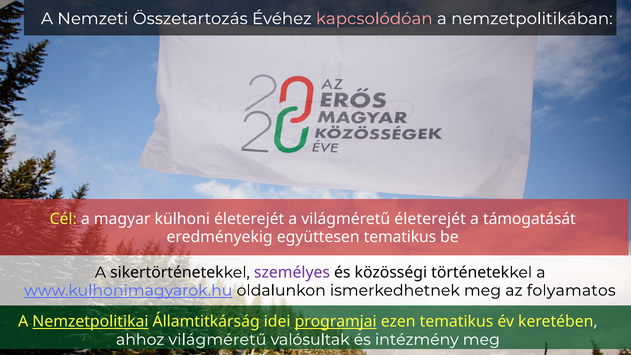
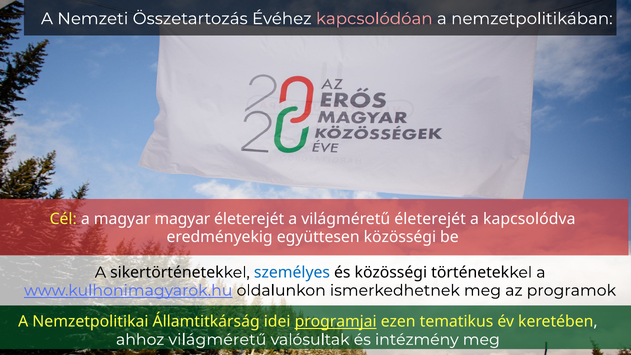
magyar külhoni: külhoni -> magyar (182, 219)
támogatását: támogatását -> kapcsolódva (529, 219)
együttesen tematikus: tematikus -> közösségi (400, 237)
személyes colour: purple -> blue (292, 272)
folyamatos: folyamatos -> programok (571, 290)
Nemzetpolitikai underline: present -> none (90, 322)
